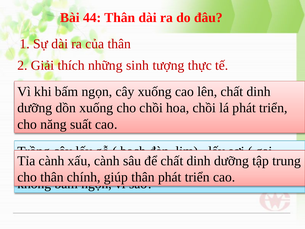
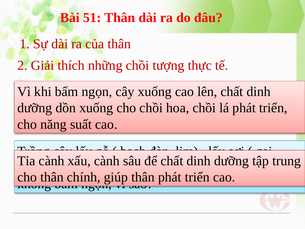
44: 44 -> 51 (92, 18)
những sinh: sinh -> chồi (138, 65)
